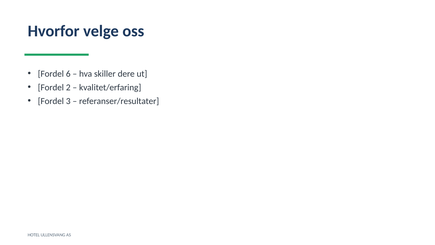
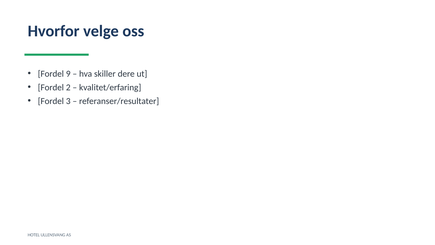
6: 6 -> 9 (68, 74)
